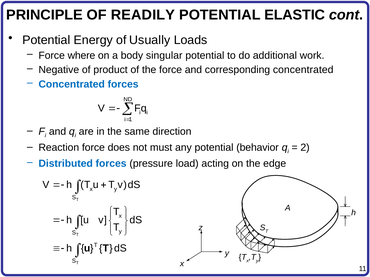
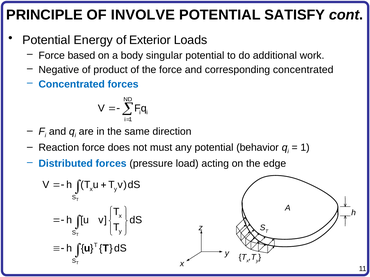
READILY: READILY -> INVOLVE (143, 15)
ELASTIC: ELASTIC -> SATISFY (295, 15)
Usually: Usually -> Exterior (150, 40)
where: where -> based (81, 56)
2: 2 -> 1 (305, 148)
